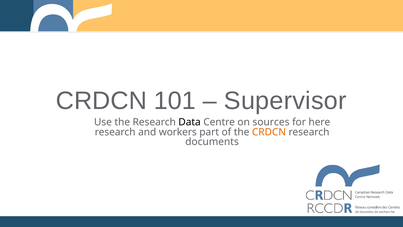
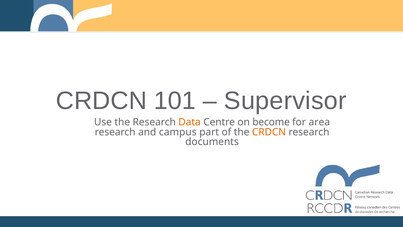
Data colour: black -> orange (190, 122)
sources: sources -> become (271, 122)
here: here -> area (319, 122)
workers: workers -> campus (178, 132)
